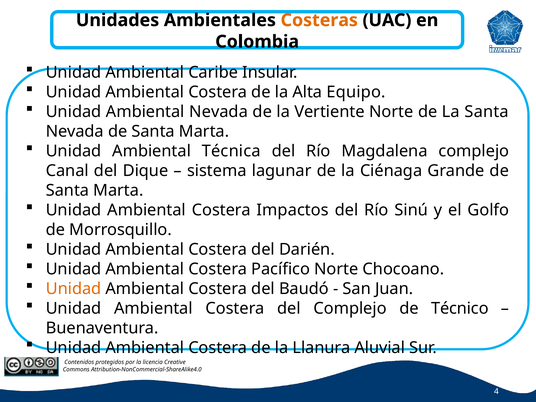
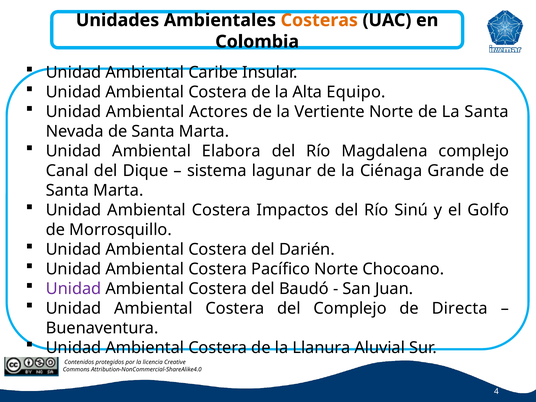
Ambiental Nevada: Nevada -> Actores (219, 112)
Técnica: Técnica -> Elabora (231, 151)
Unidad colour: orange -> purple (74, 289)
Técnico: Técnico -> Directa (460, 308)
